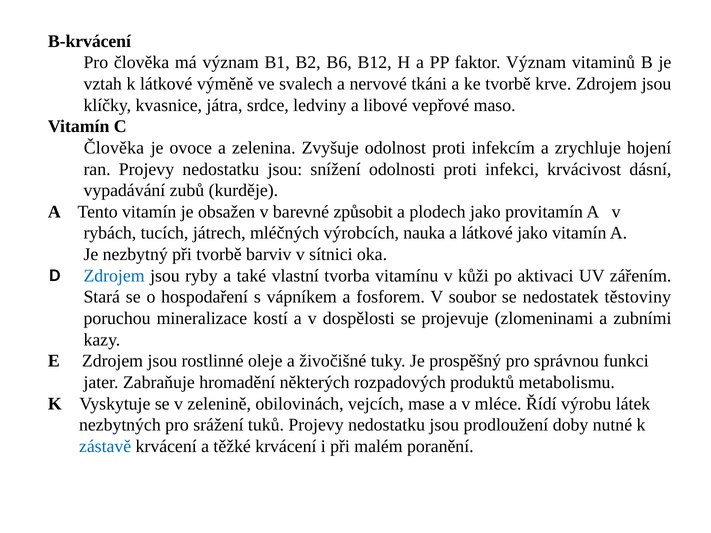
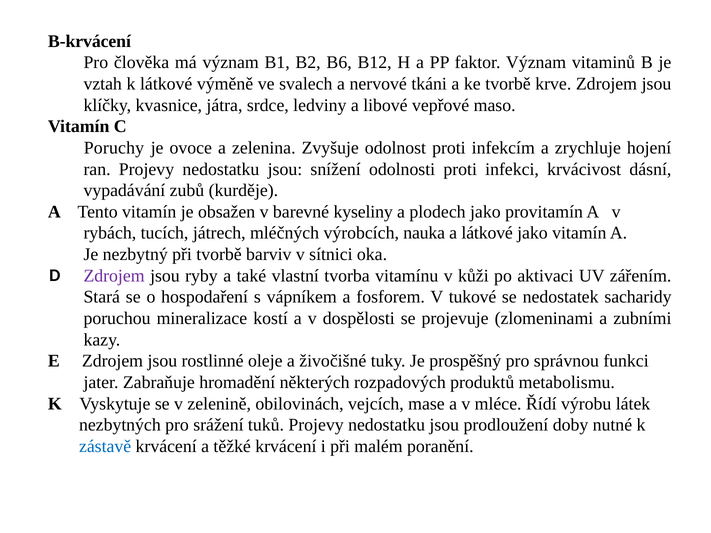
Člověka: Člověka -> Poruchy (114, 148)
způsobit: způsobit -> kyseliny (363, 212)
Zdrojem colour: blue -> purple (114, 276)
soubor: soubor -> tukové (473, 297)
těstoviny: těstoviny -> sacharidy (638, 297)
